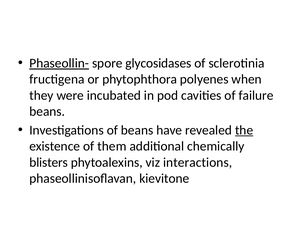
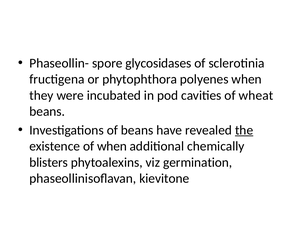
Phaseollin- underline: present -> none (59, 63)
failure: failure -> wheat (256, 95)
of them: them -> when (112, 146)
interactions: interactions -> germination (198, 162)
